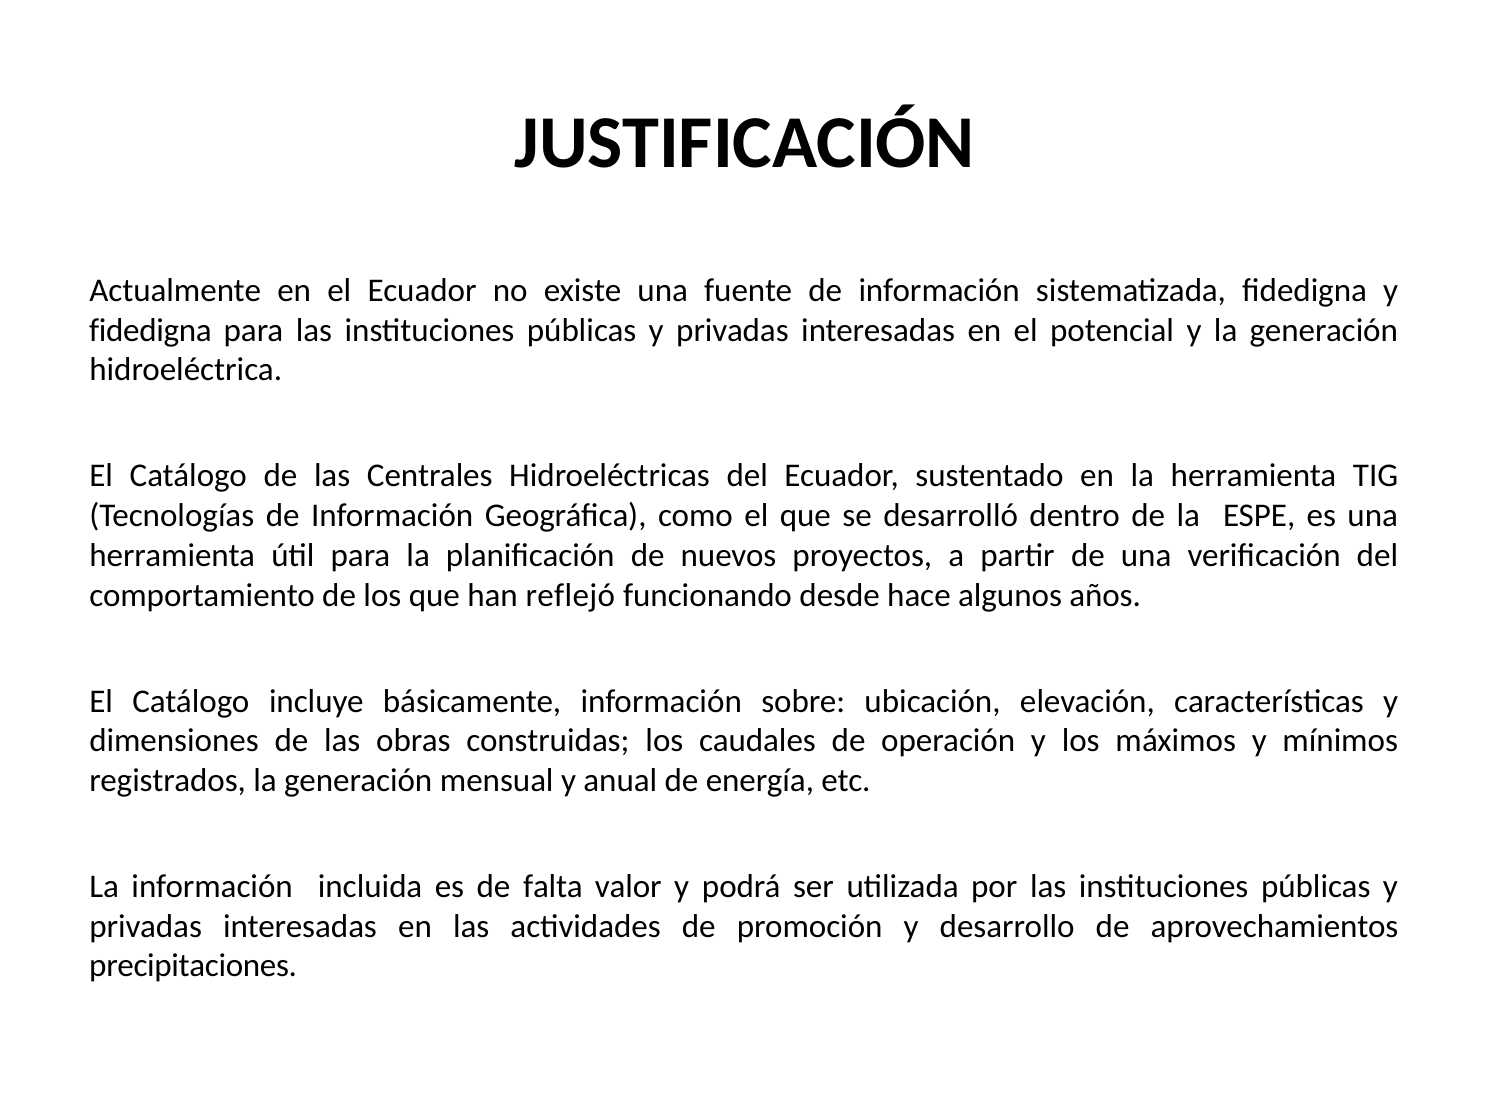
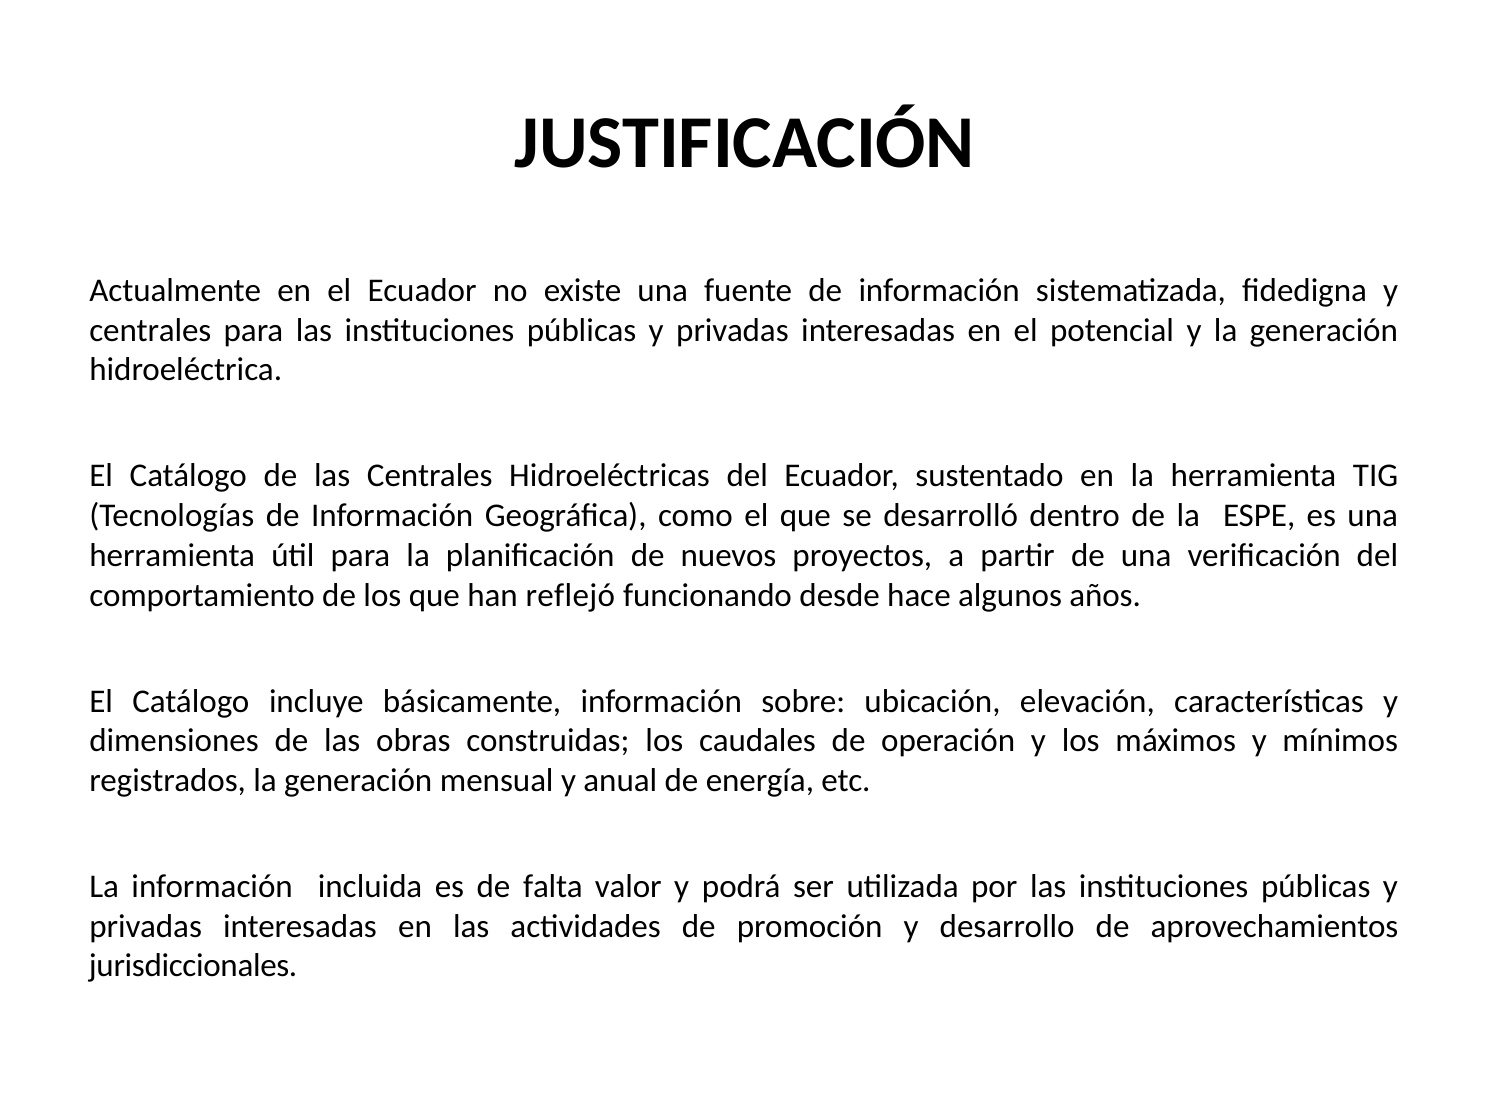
fidedigna: fidedigna -> centrales (150, 330)
precipitaciones: precipitaciones -> jurisdiccionales (193, 966)
